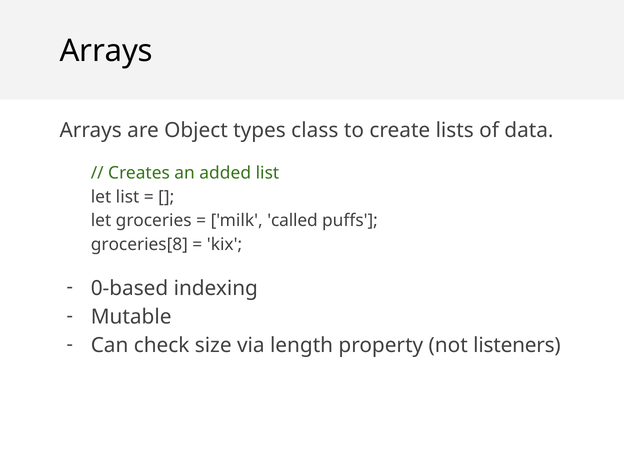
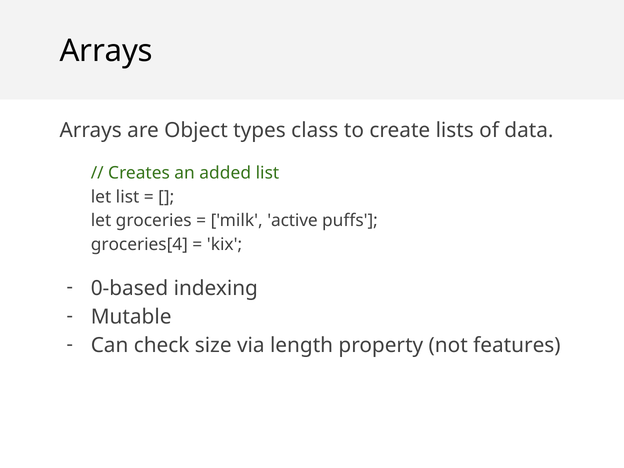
called: called -> active (292, 221)
groceries[8: groceries[8 -> groceries[4 (139, 245)
listeners: listeners -> features (517, 346)
